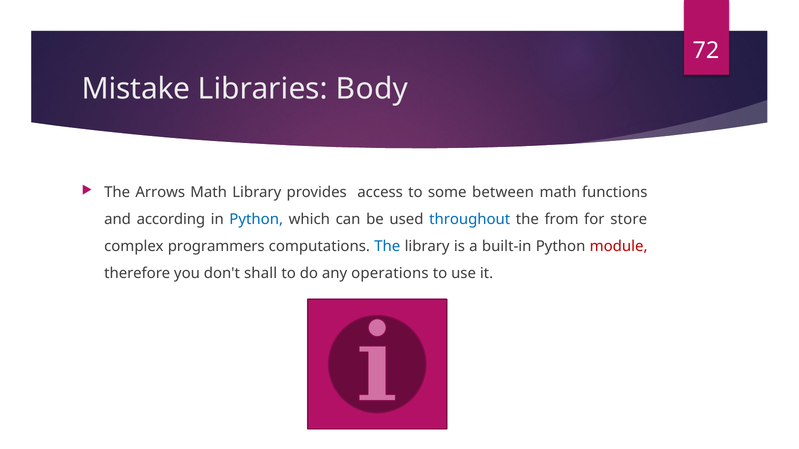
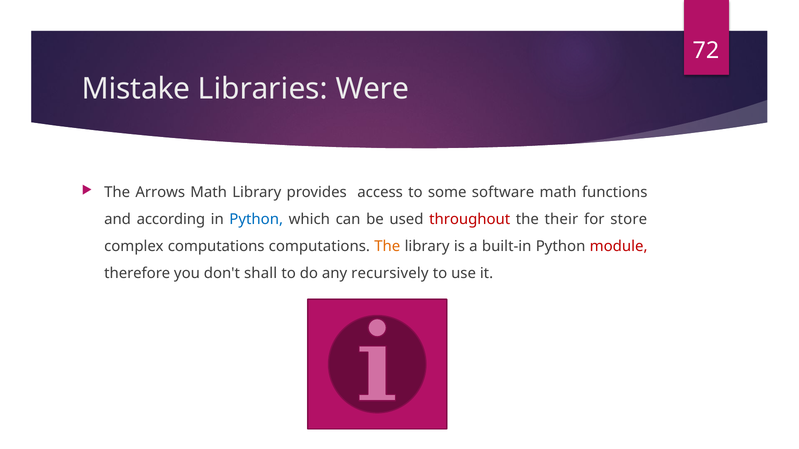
Body: Body -> Were (372, 89)
between: between -> software (503, 193)
throughout colour: blue -> red (470, 220)
from: from -> their (561, 220)
complex programmers: programmers -> computations (216, 247)
The colour: blue -> orange (387, 247)
operations: operations -> recursively (390, 274)
